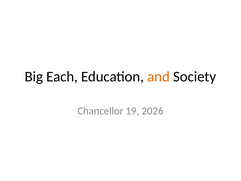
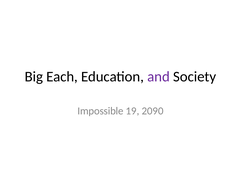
and colour: orange -> purple (159, 77)
Chancellor: Chancellor -> Impossible (100, 111)
2026: 2026 -> 2090 (153, 111)
